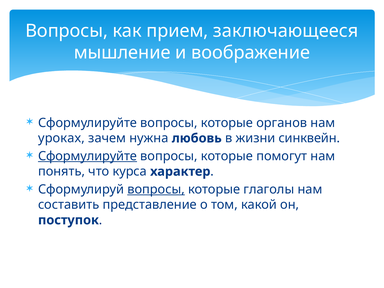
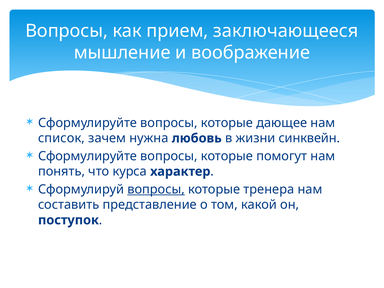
органов: органов -> дающее (282, 123)
уроках: уроках -> список (61, 138)
Сформулируйте underline: present -> none (88, 156)
глаголы: глаголы -> тренера (269, 189)
